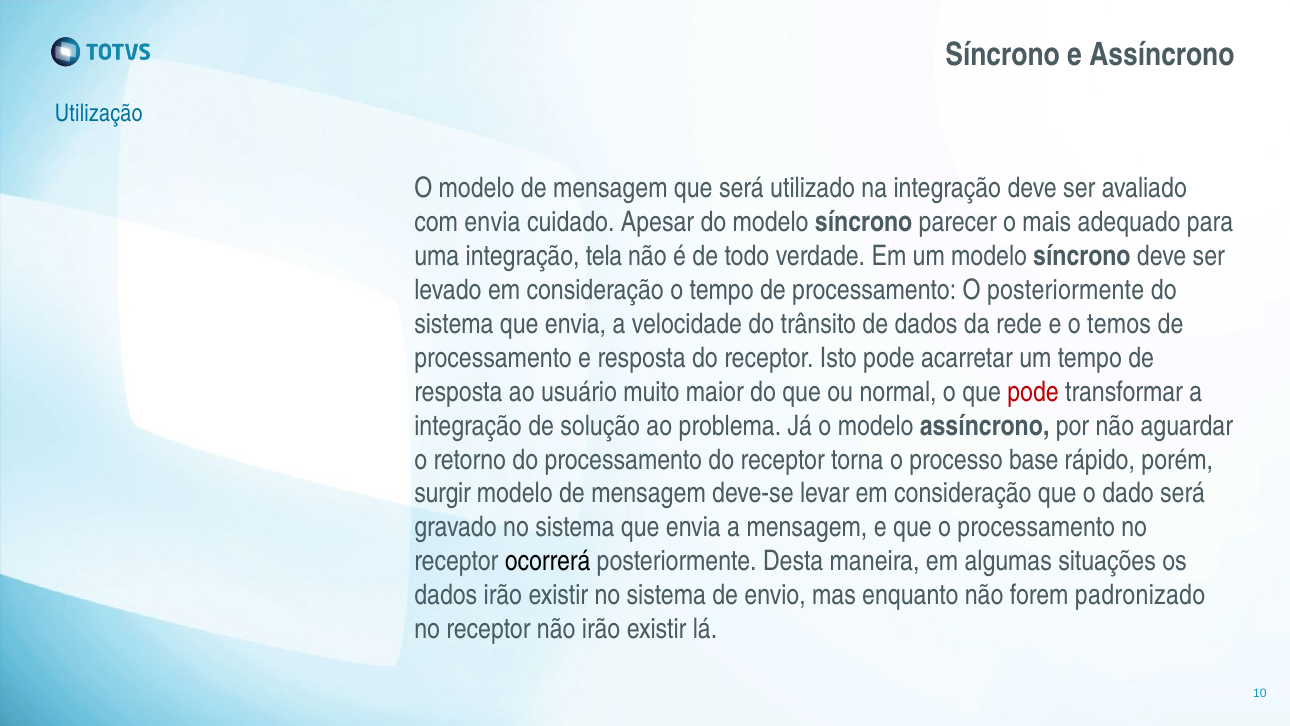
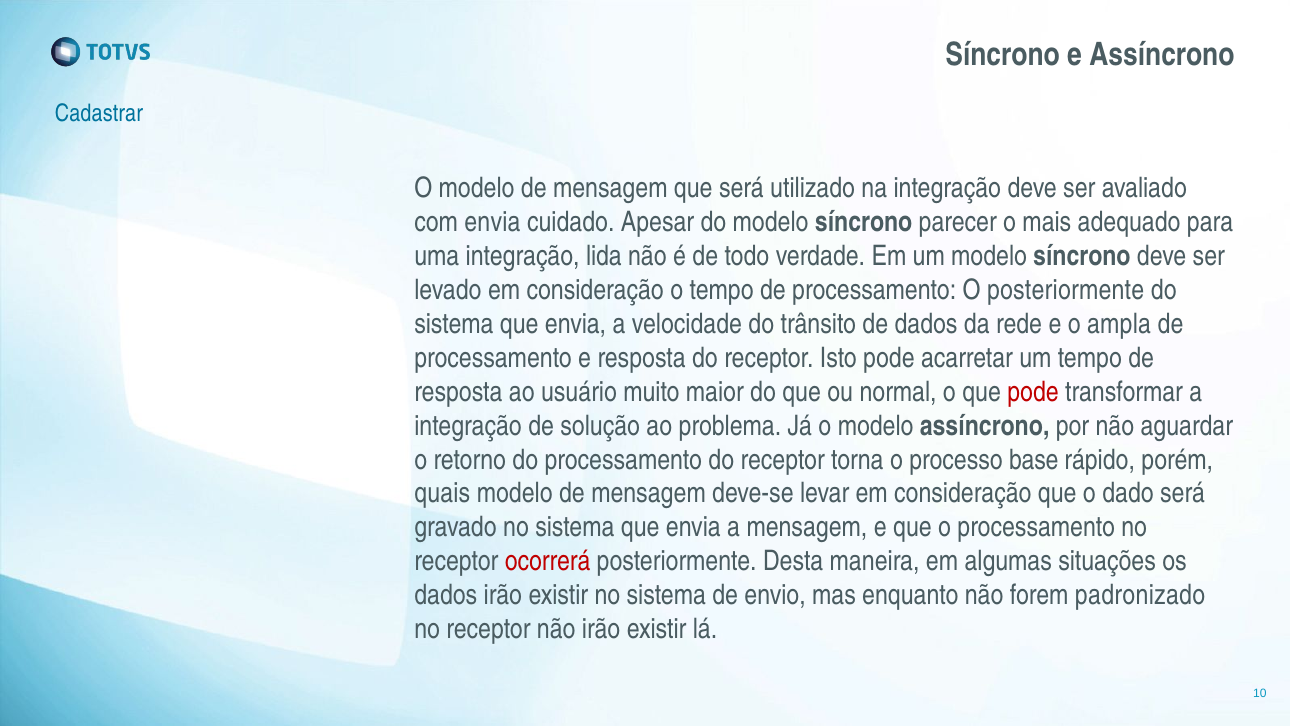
Utilização: Utilização -> Cadastrar (99, 113)
tela: tela -> lida (604, 256)
temos: temos -> ampla (1119, 324)
surgir: surgir -> quais (442, 494)
ocorrerá colour: black -> red (548, 561)
